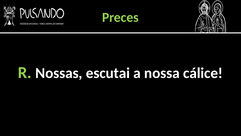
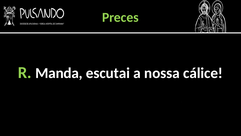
Nossas: Nossas -> Manda (59, 73)
